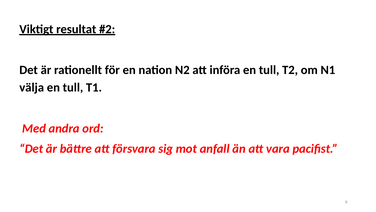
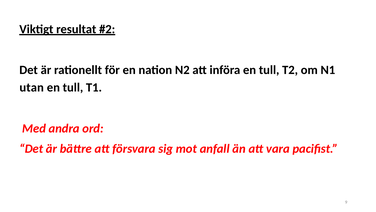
välja: välja -> utan (32, 87)
